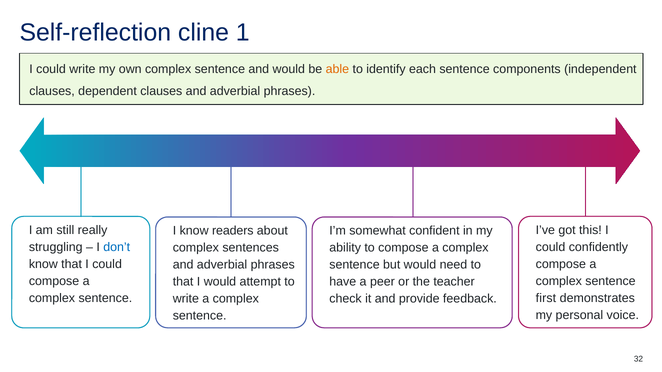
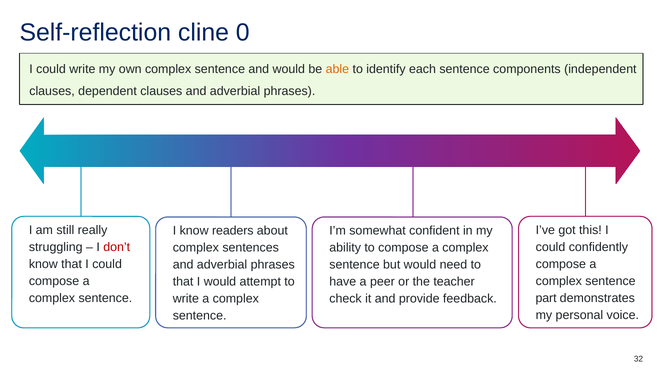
1: 1 -> 0 (243, 33)
don’t colour: blue -> red (117, 247)
first: first -> part (546, 298)
